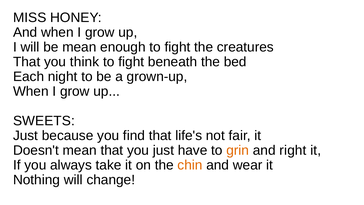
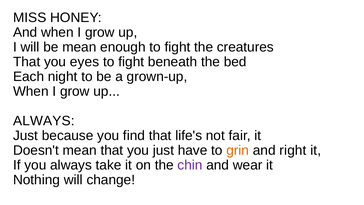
think: think -> eyes (85, 62)
SWEETS: SWEETS -> ALWAYS (44, 121)
chin colour: orange -> purple (190, 165)
